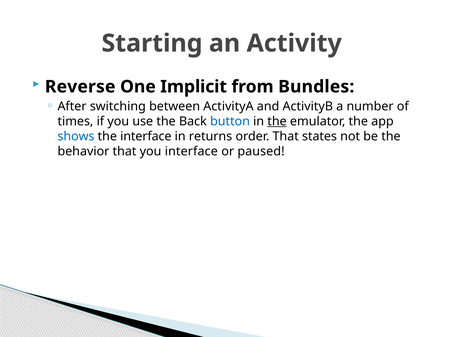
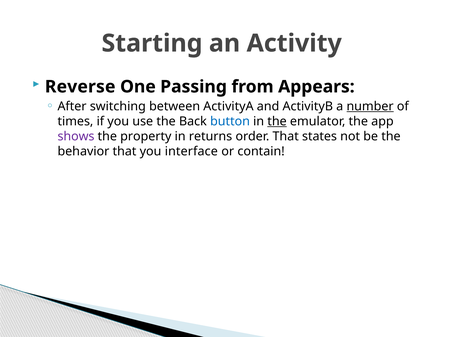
Implicit: Implicit -> Passing (194, 87)
Bundles: Bundles -> Appears (316, 87)
number underline: none -> present (370, 106)
shows colour: blue -> purple (76, 137)
the interface: interface -> property (146, 137)
paused: paused -> contain (261, 152)
